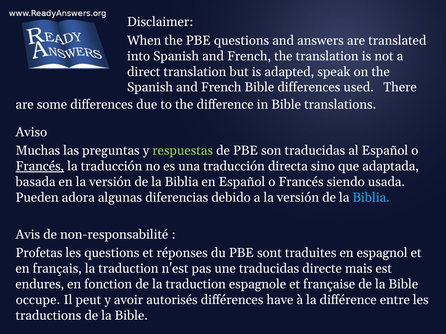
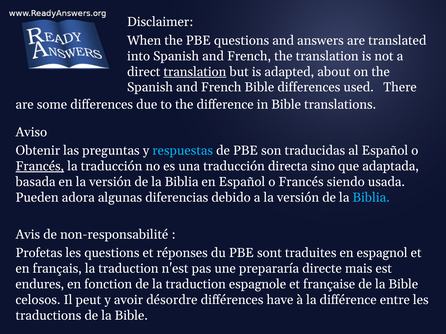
translation underline: none -> present (195, 72)
speak: speak -> about (334, 72)
Muchas: Muchas -> Obtenir (38, 151)
respuestas colour: light green -> light blue (183, 151)
une traducidas: traducidas -> prepararía (269, 269)
occupe: occupe -> celosos (38, 300)
autorisés: autorisés -> désordre (172, 300)
